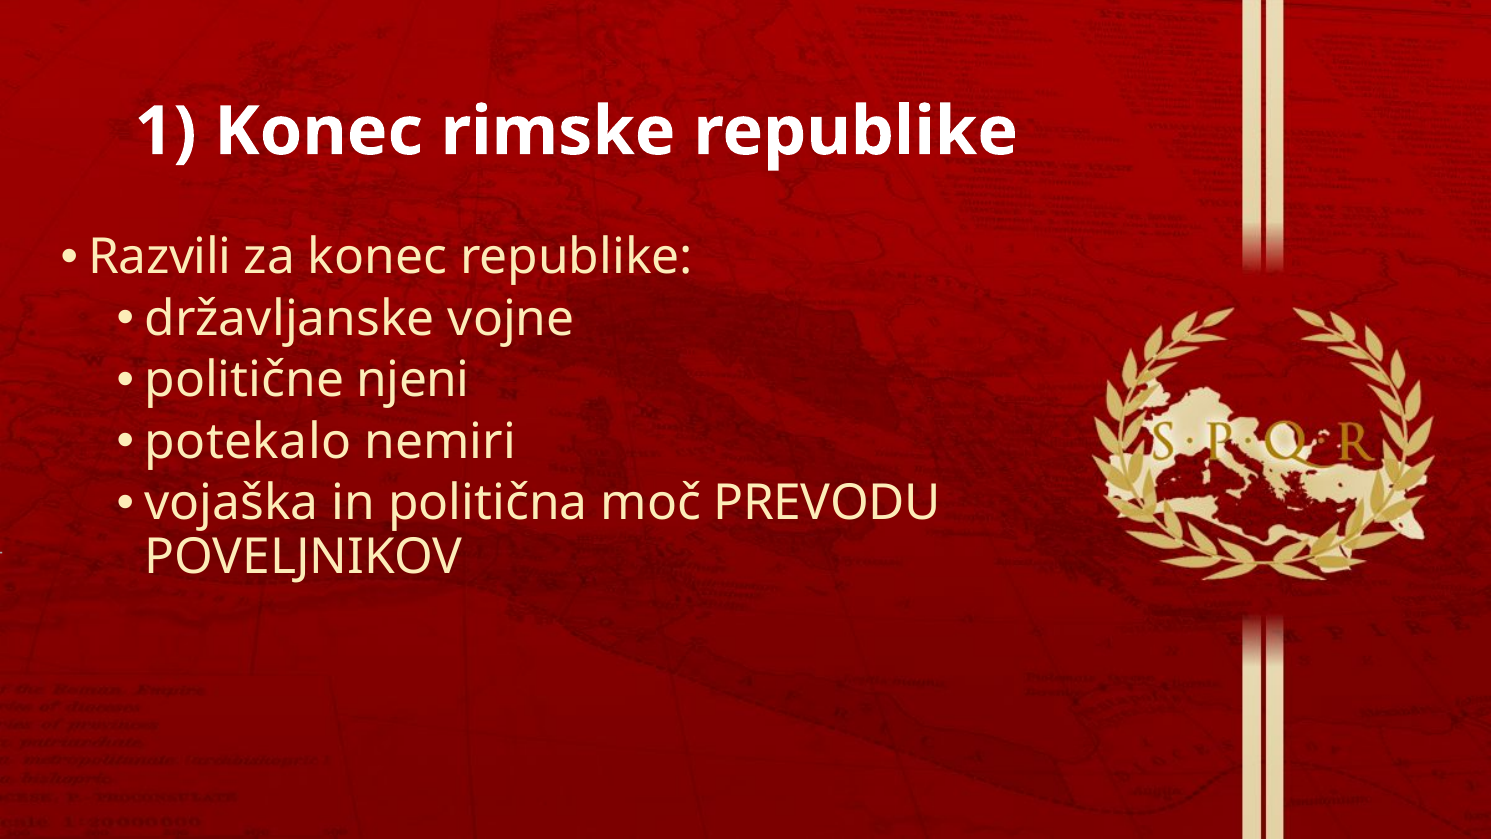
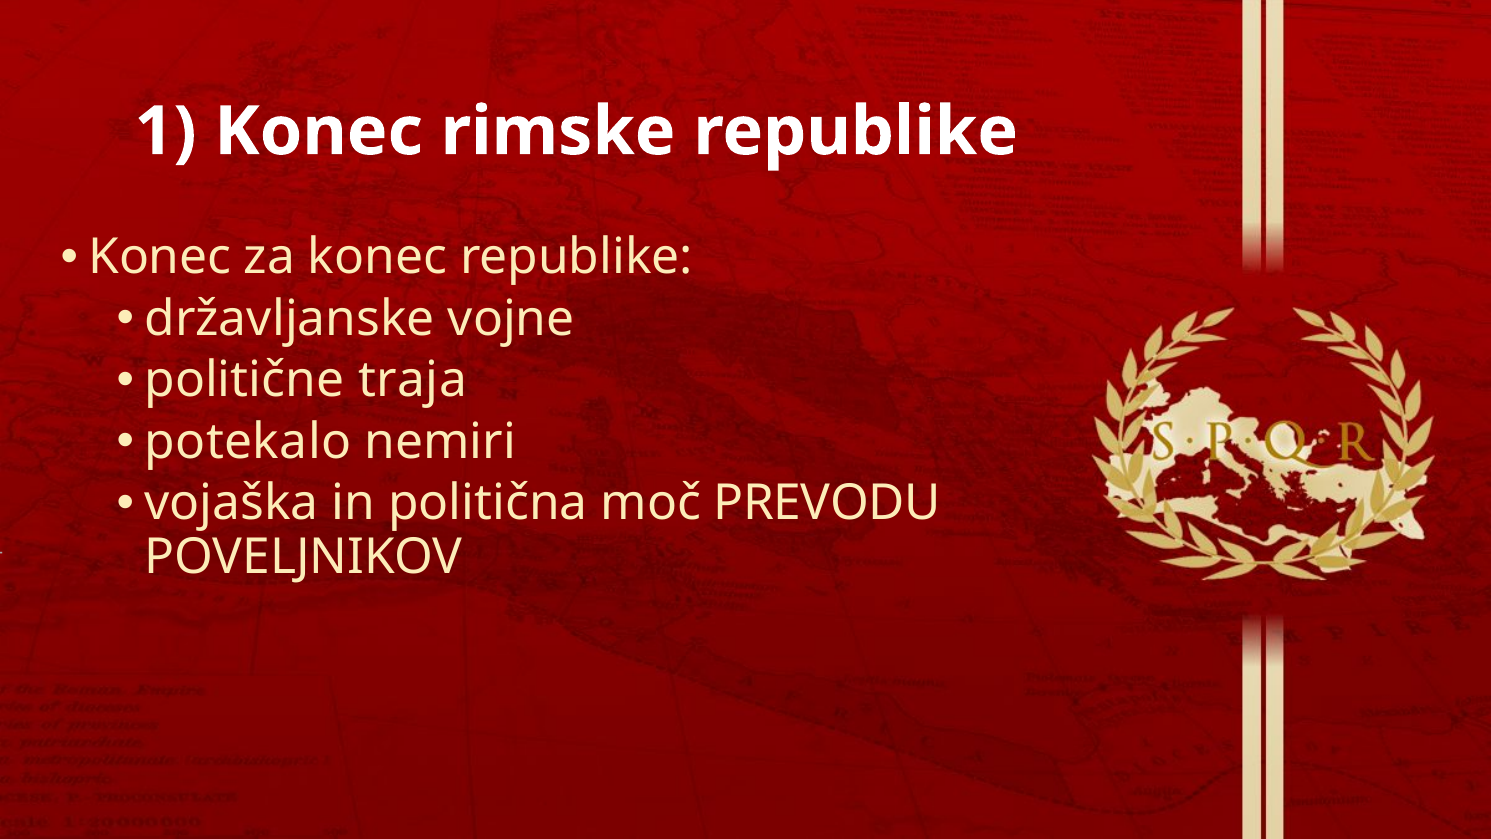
Razvili: Razvili -> Konec (160, 257)
njeni: njeni -> traja (413, 380)
